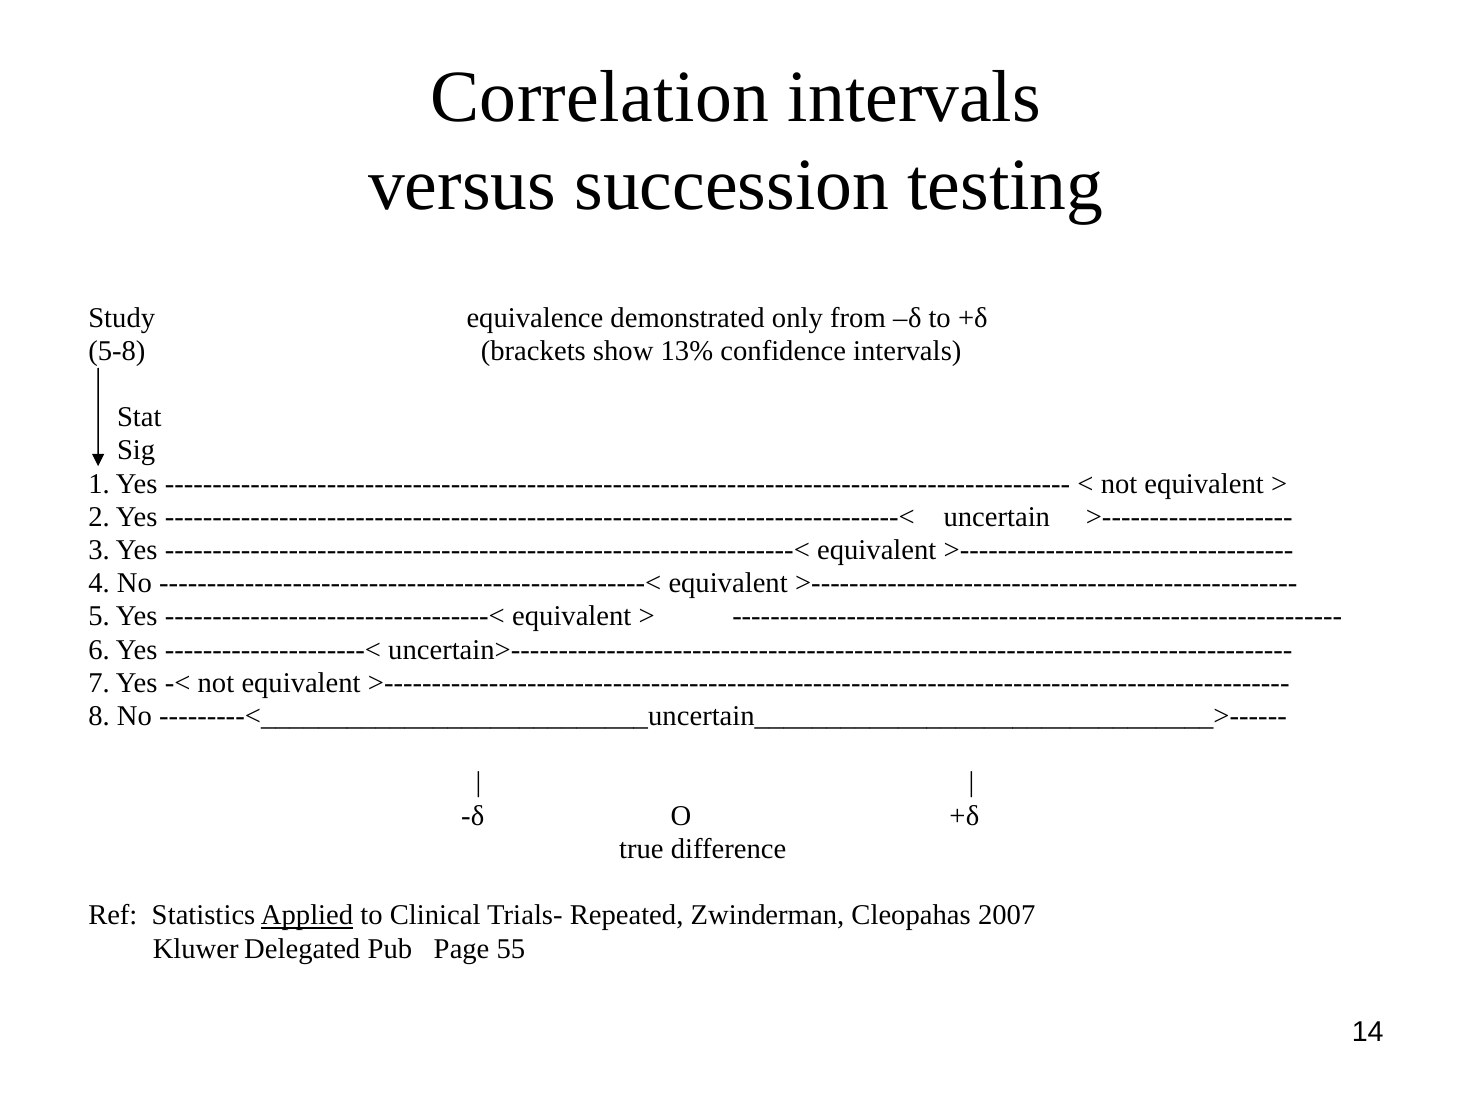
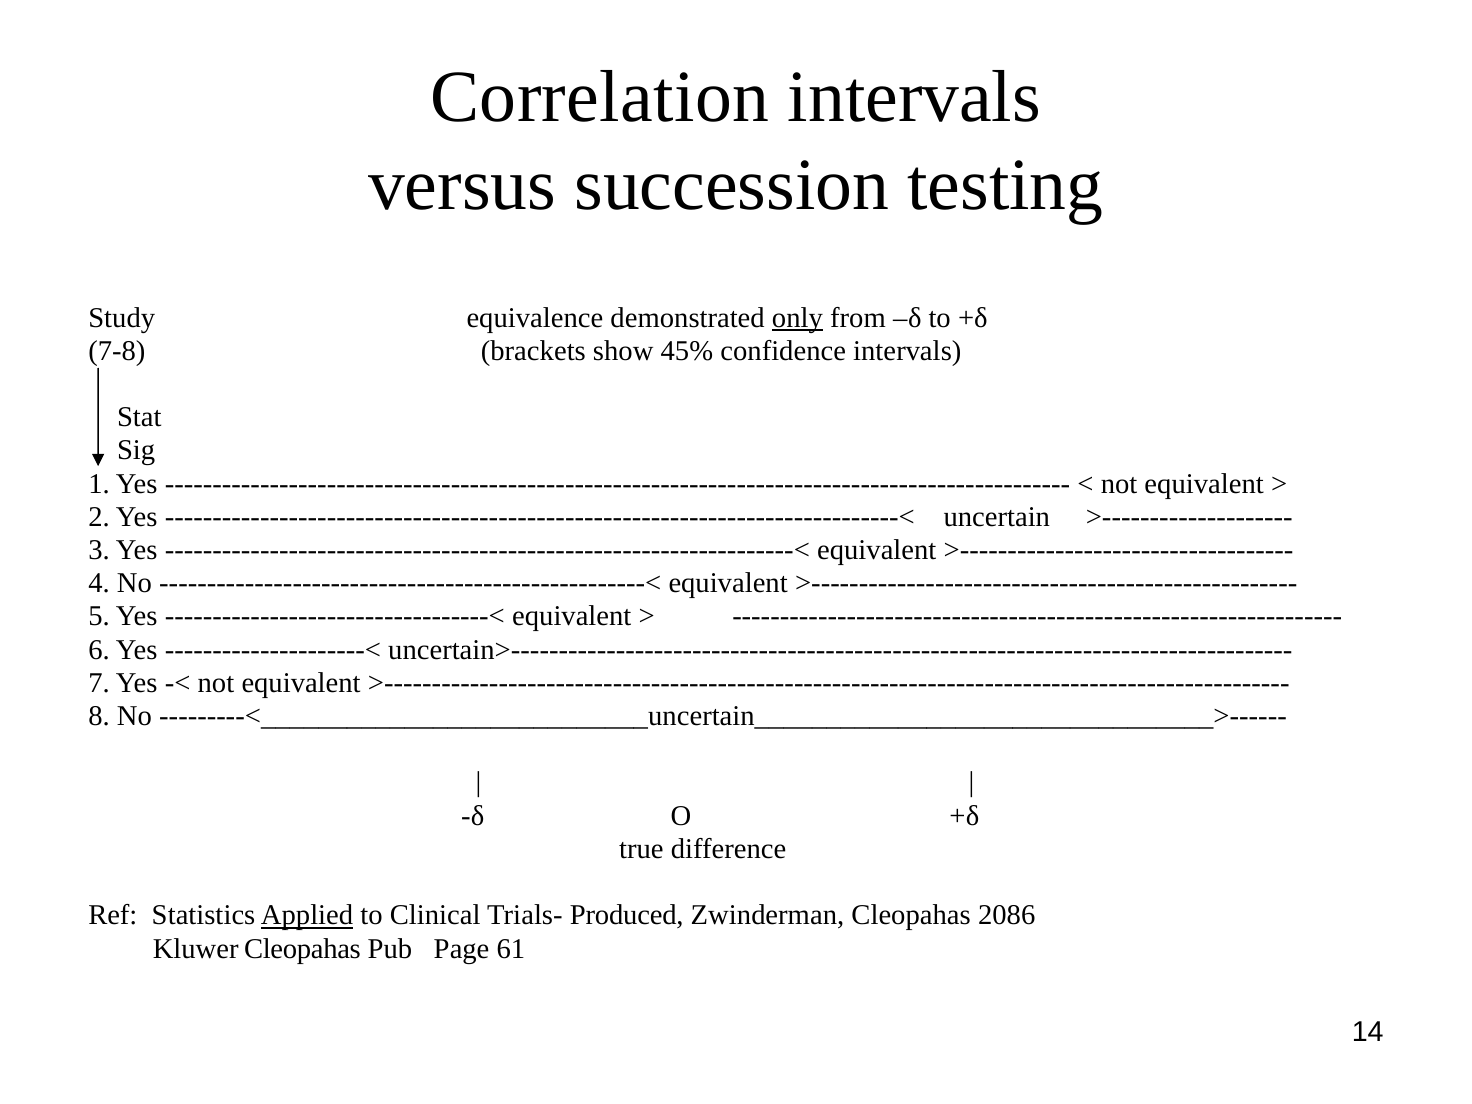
only underline: none -> present (797, 318)
5‑8: 5‑8 -> 7‑8 (117, 351)
13%: 13% -> 45% (687, 351)
Repeated: Repeated -> Produced (627, 915)
2007: 2007 -> 2086 (1007, 915)
Kluwer Delegated: Delegated -> Cleopahas (302, 949)
55: 55 -> 61 (511, 949)
